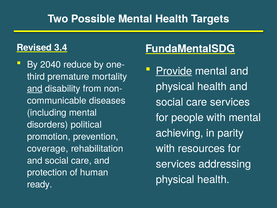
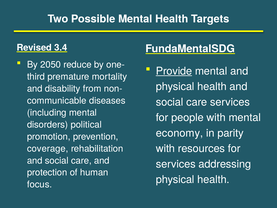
2040: 2040 -> 2050 (51, 65)
and underline: present -> none (35, 89)
achieving: achieving -> economy (179, 133)
ready: ready -> focus (40, 184)
